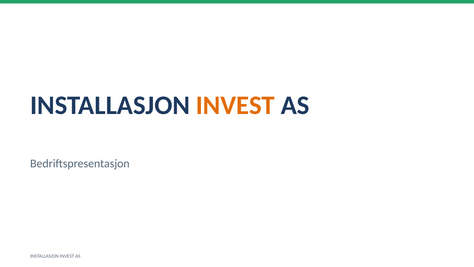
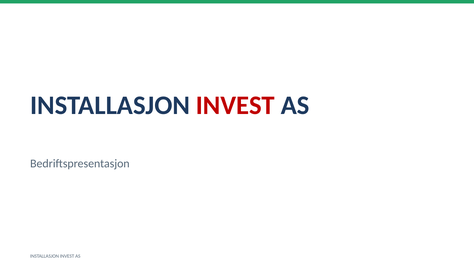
INVEST colour: orange -> red (235, 105)
